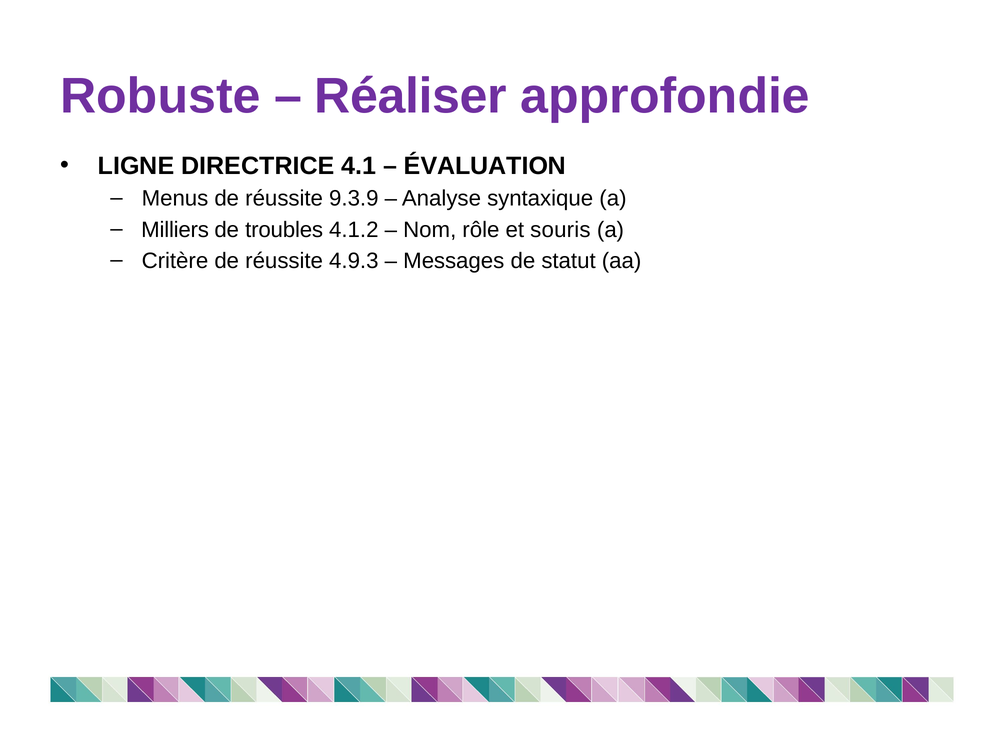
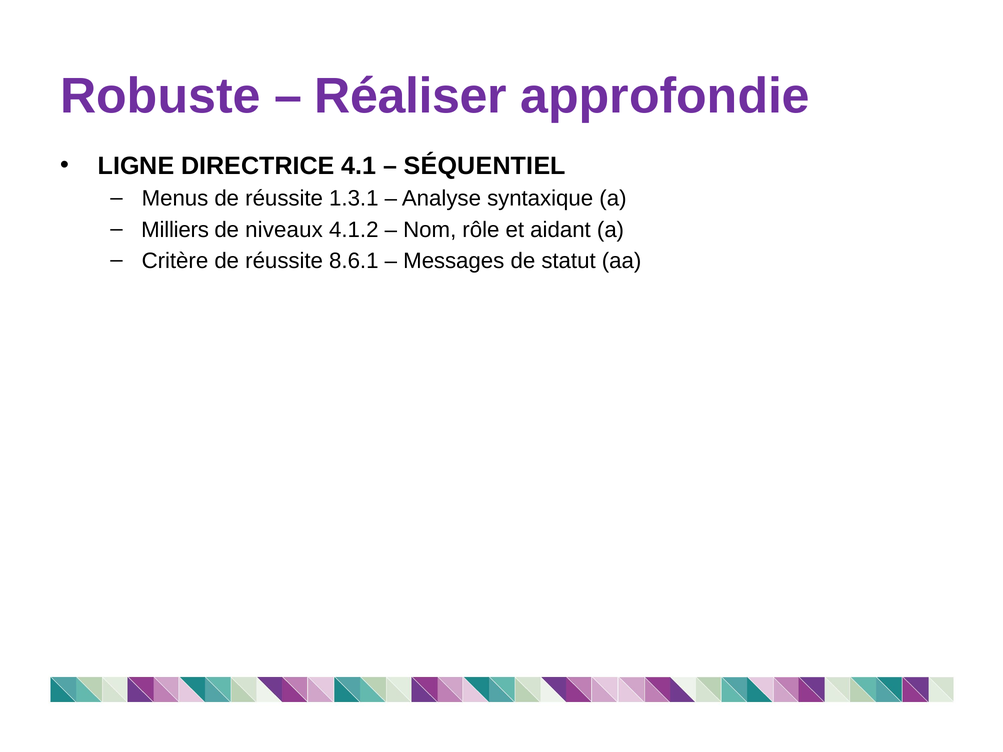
ÉVALUATION: ÉVALUATION -> SÉQUENTIEL (485, 166)
9.3.9: 9.3.9 -> 1.3.1 (354, 199)
troubles: troubles -> niveaux (284, 230)
souris: souris -> aidant (561, 230)
4.9.3: 4.9.3 -> 8.6.1 (354, 261)
